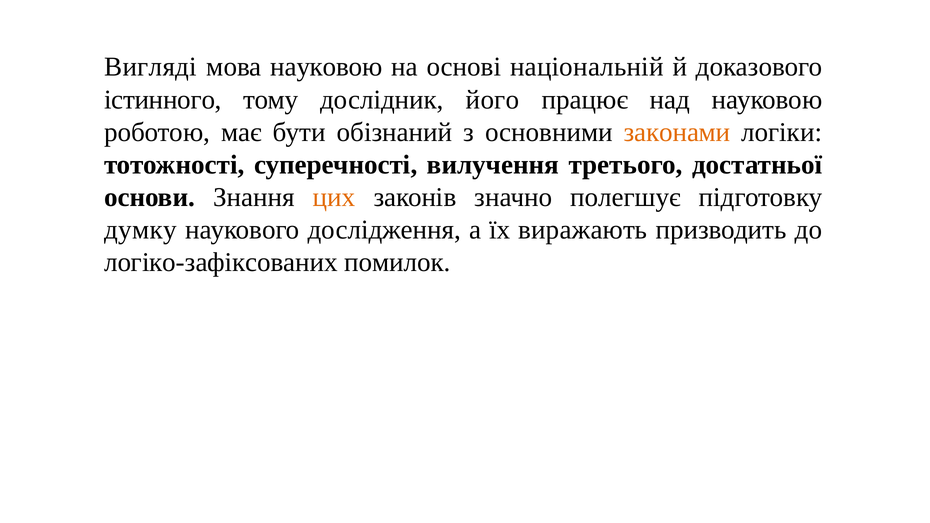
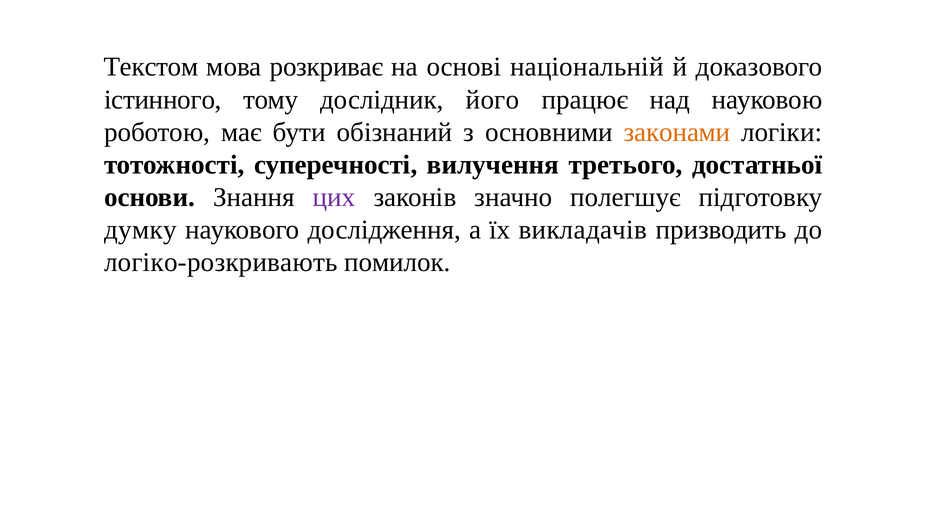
Вигляді: Вигляді -> Текстом (151, 67)
мова науковою: науковою -> розкриває (327, 67)
цих colour: orange -> purple (334, 197)
виражають: виражають -> викладачів (583, 230)
логіко-зафіксованих: логіко-зафіксованих -> логіко-розкривають (221, 262)
